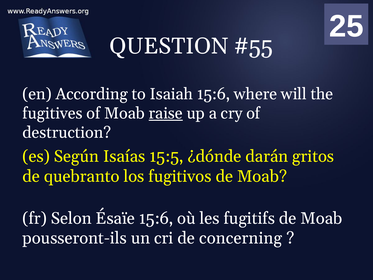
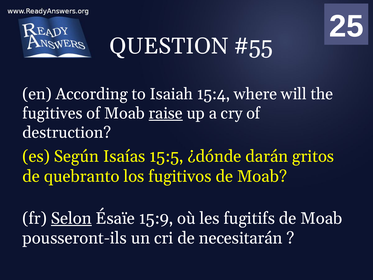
Isaiah 15:6: 15:6 -> 15:4 (213, 94)
Selon underline: none -> present (71, 218)
Ésaïe 15:6: 15:6 -> 15:9 (156, 218)
concerning: concerning -> necesitarán (241, 238)
